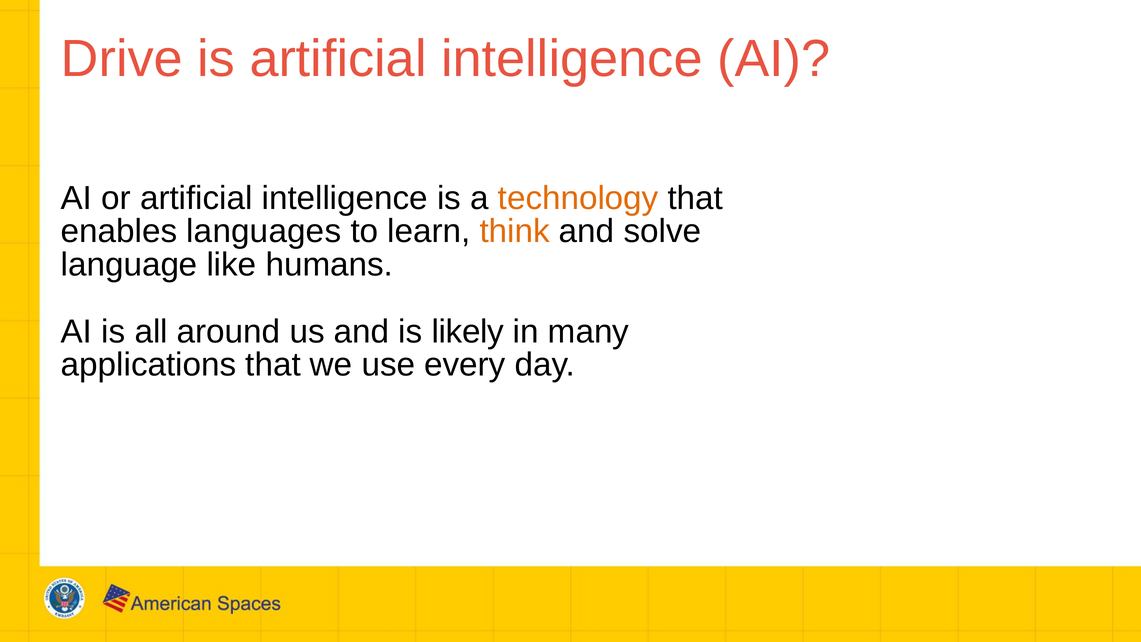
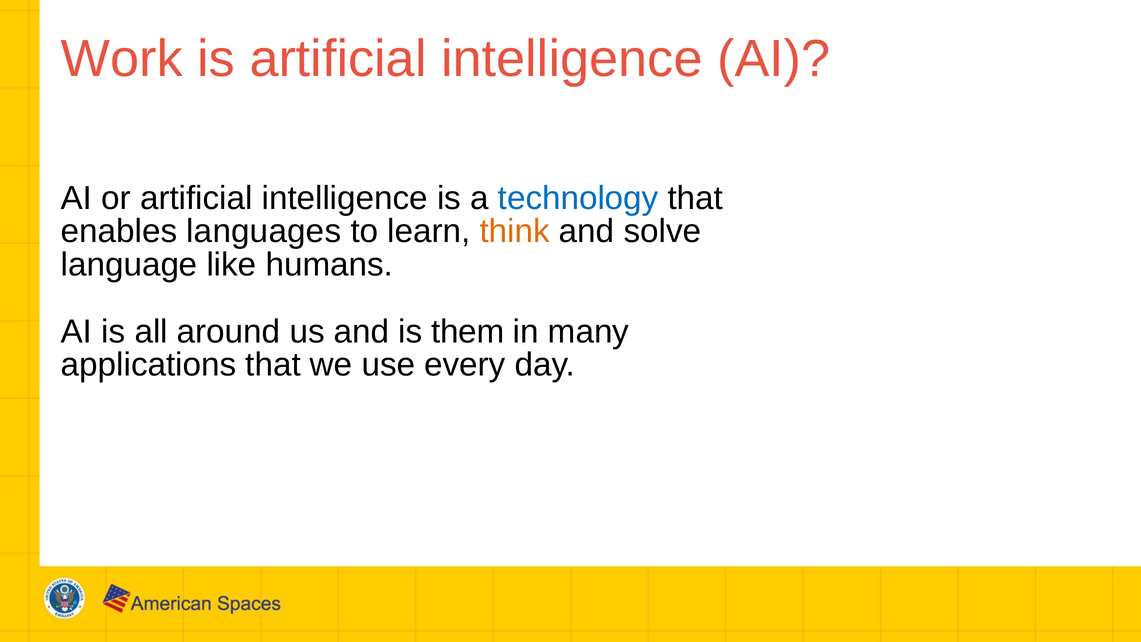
Drive: Drive -> Work (122, 59)
technology colour: orange -> blue (578, 198)
likely: likely -> them (468, 332)
